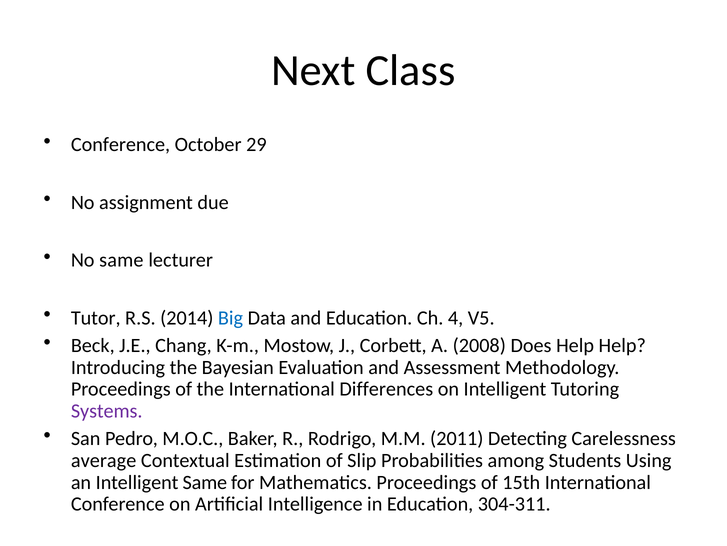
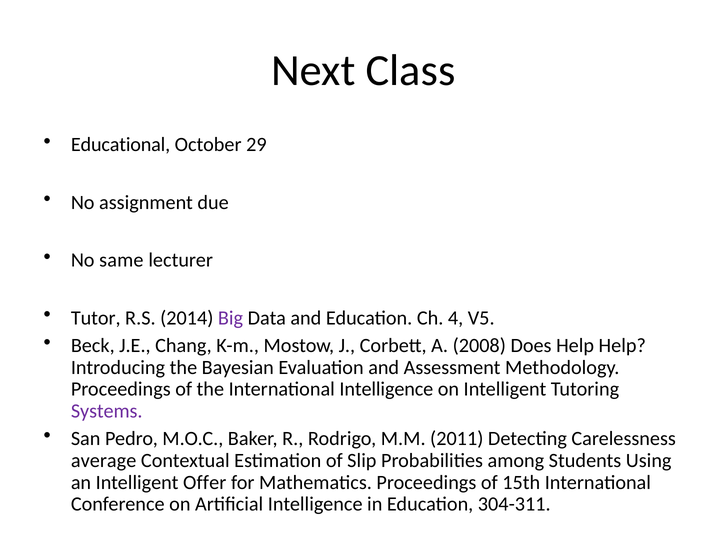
Conference: Conference -> Educational (121, 144)
Big colour: blue -> purple (231, 317)
International Differences: Differences -> Intelligence (386, 389)
Intelligent Same: Same -> Offer (205, 482)
